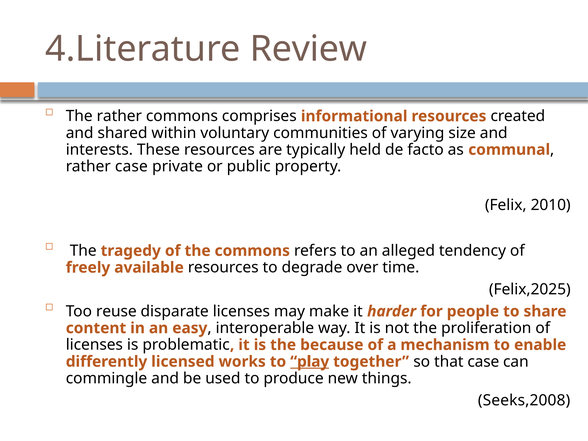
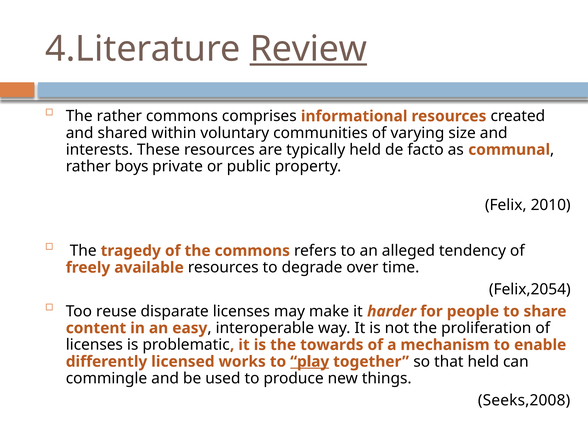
Review underline: none -> present (308, 49)
rather case: case -> boys (132, 166)
Felix,2025: Felix,2025 -> Felix,2054 (530, 289)
because: because -> towards (332, 345)
that case: case -> held (483, 362)
